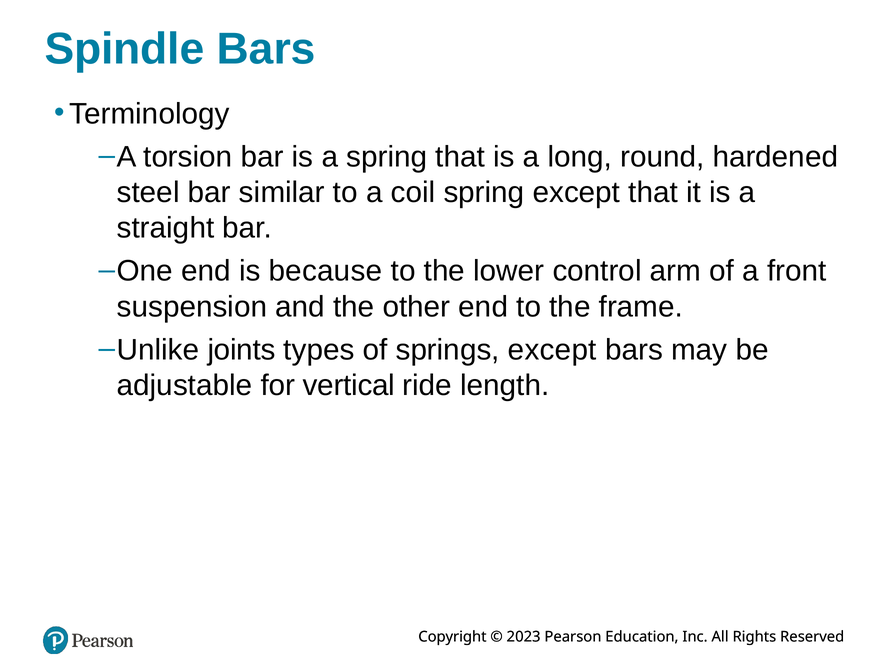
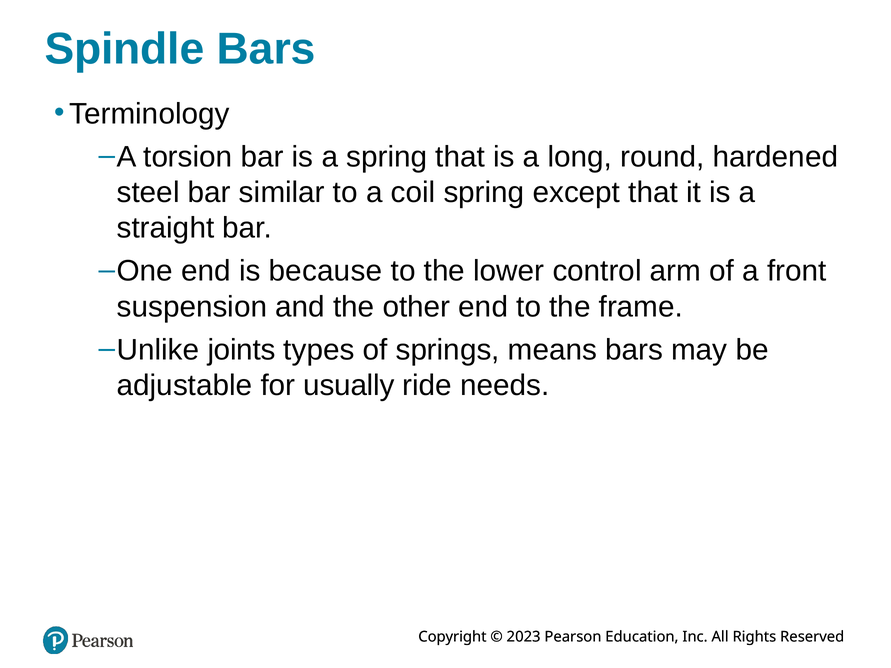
springs except: except -> means (552, 350)
vertical: vertical -> usually (349, 386)
length: length -> needs (505, 386)
